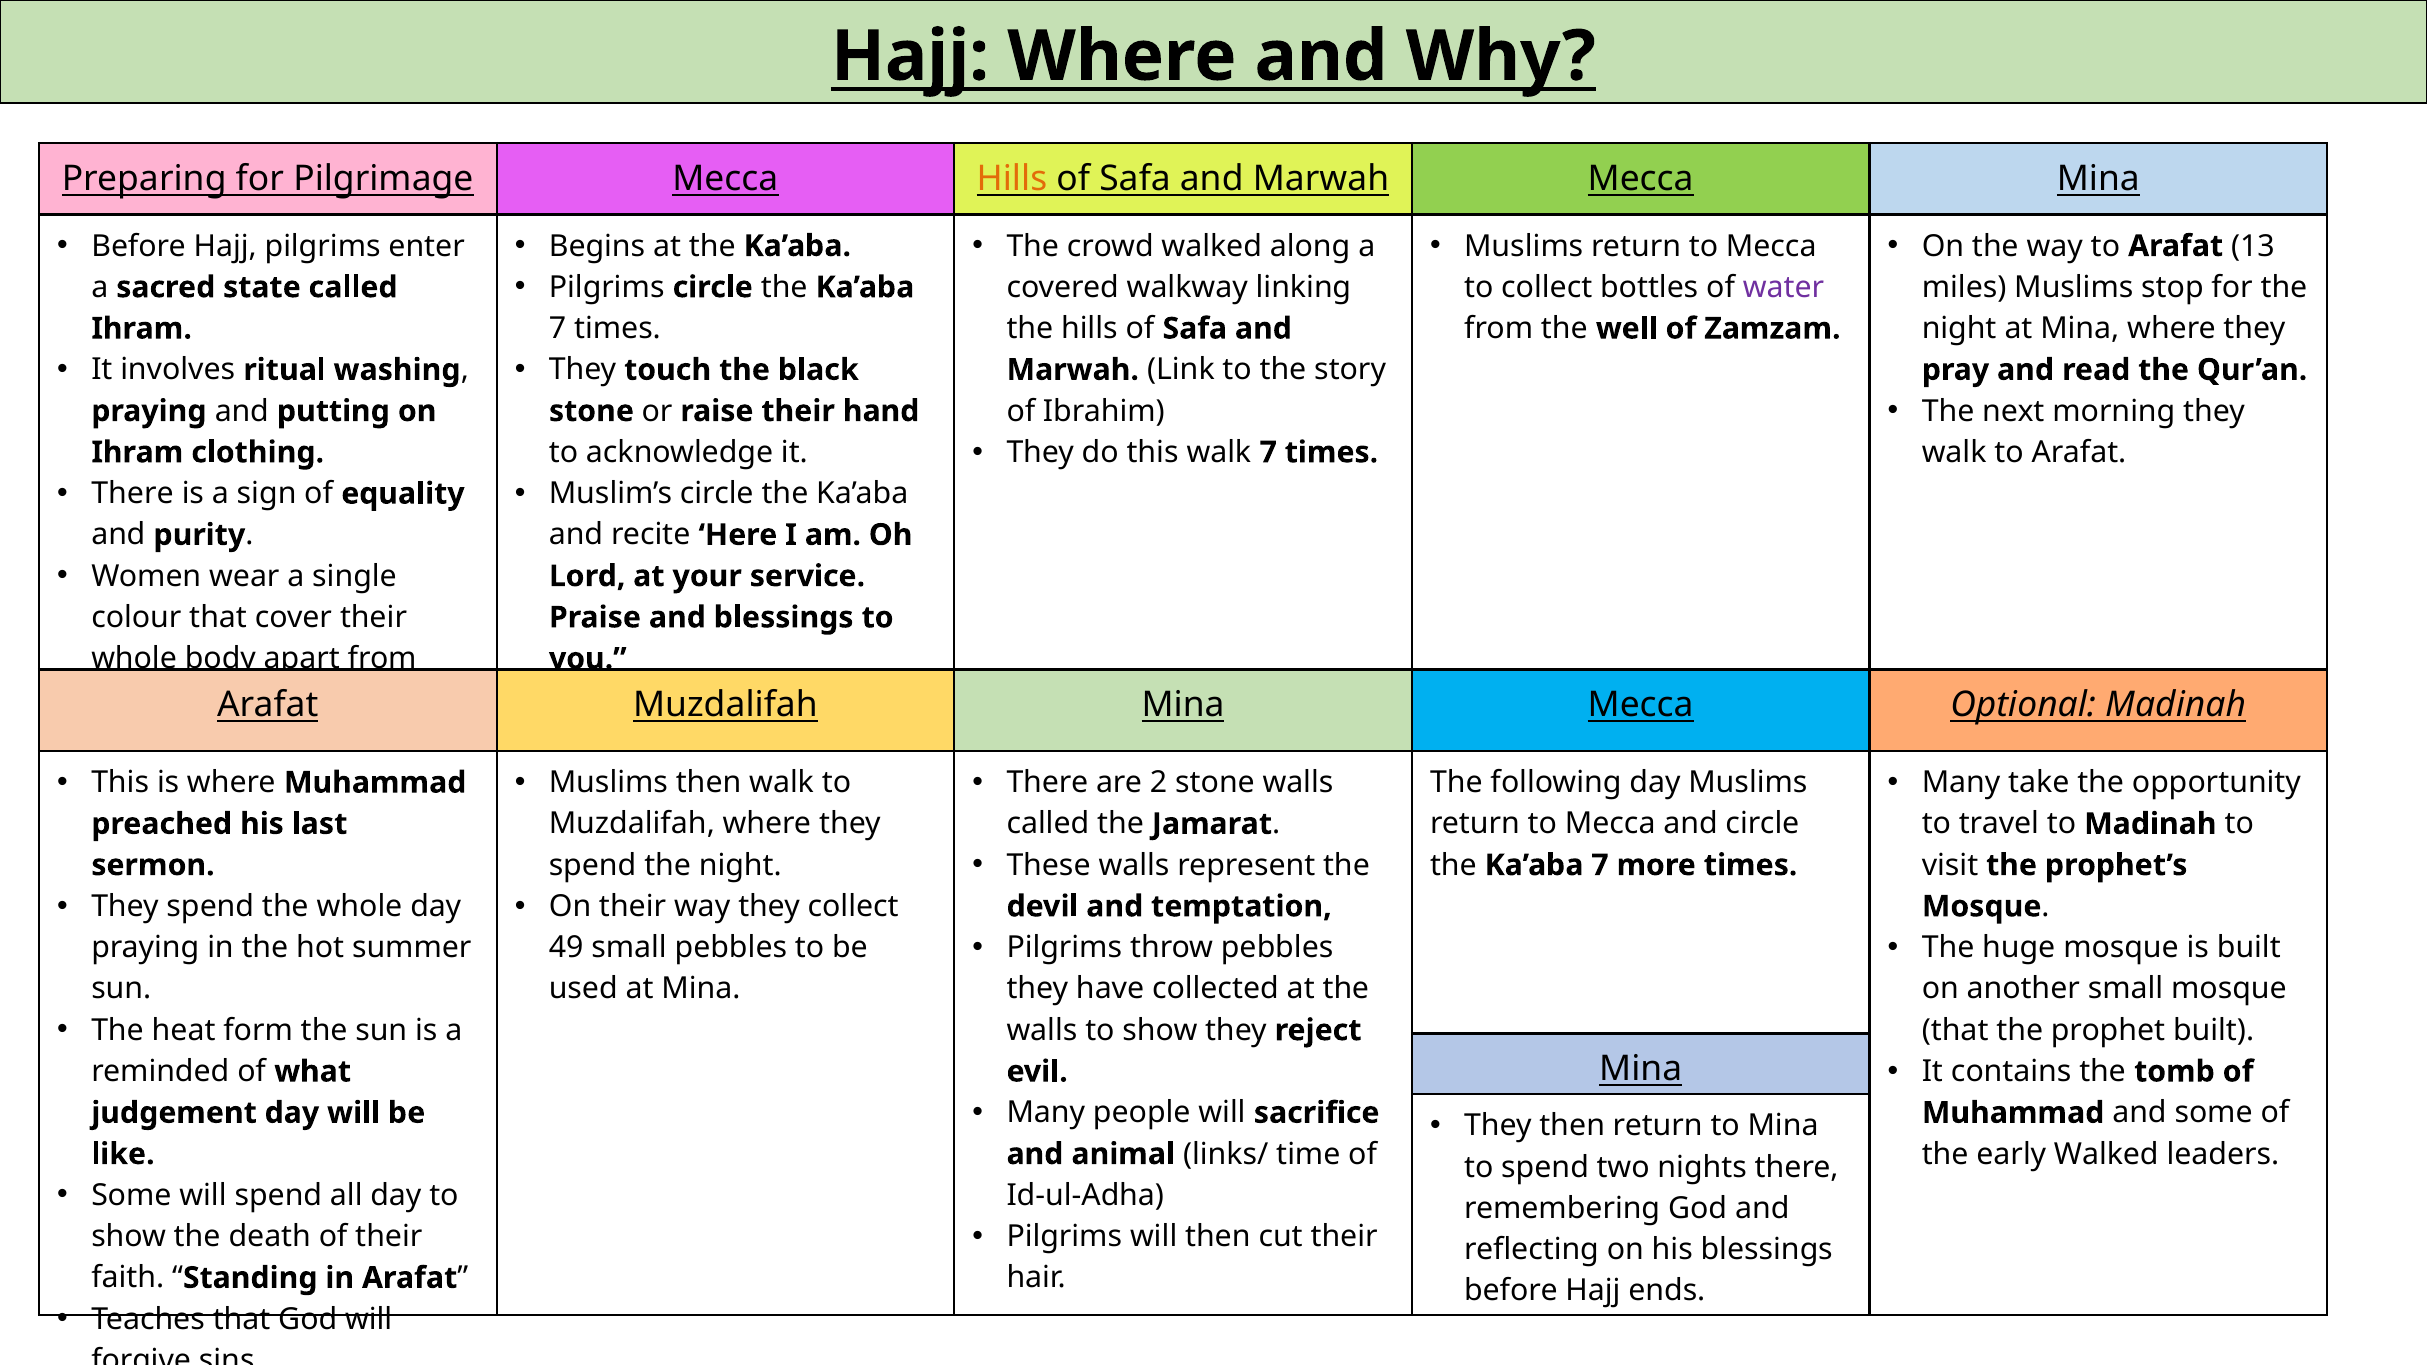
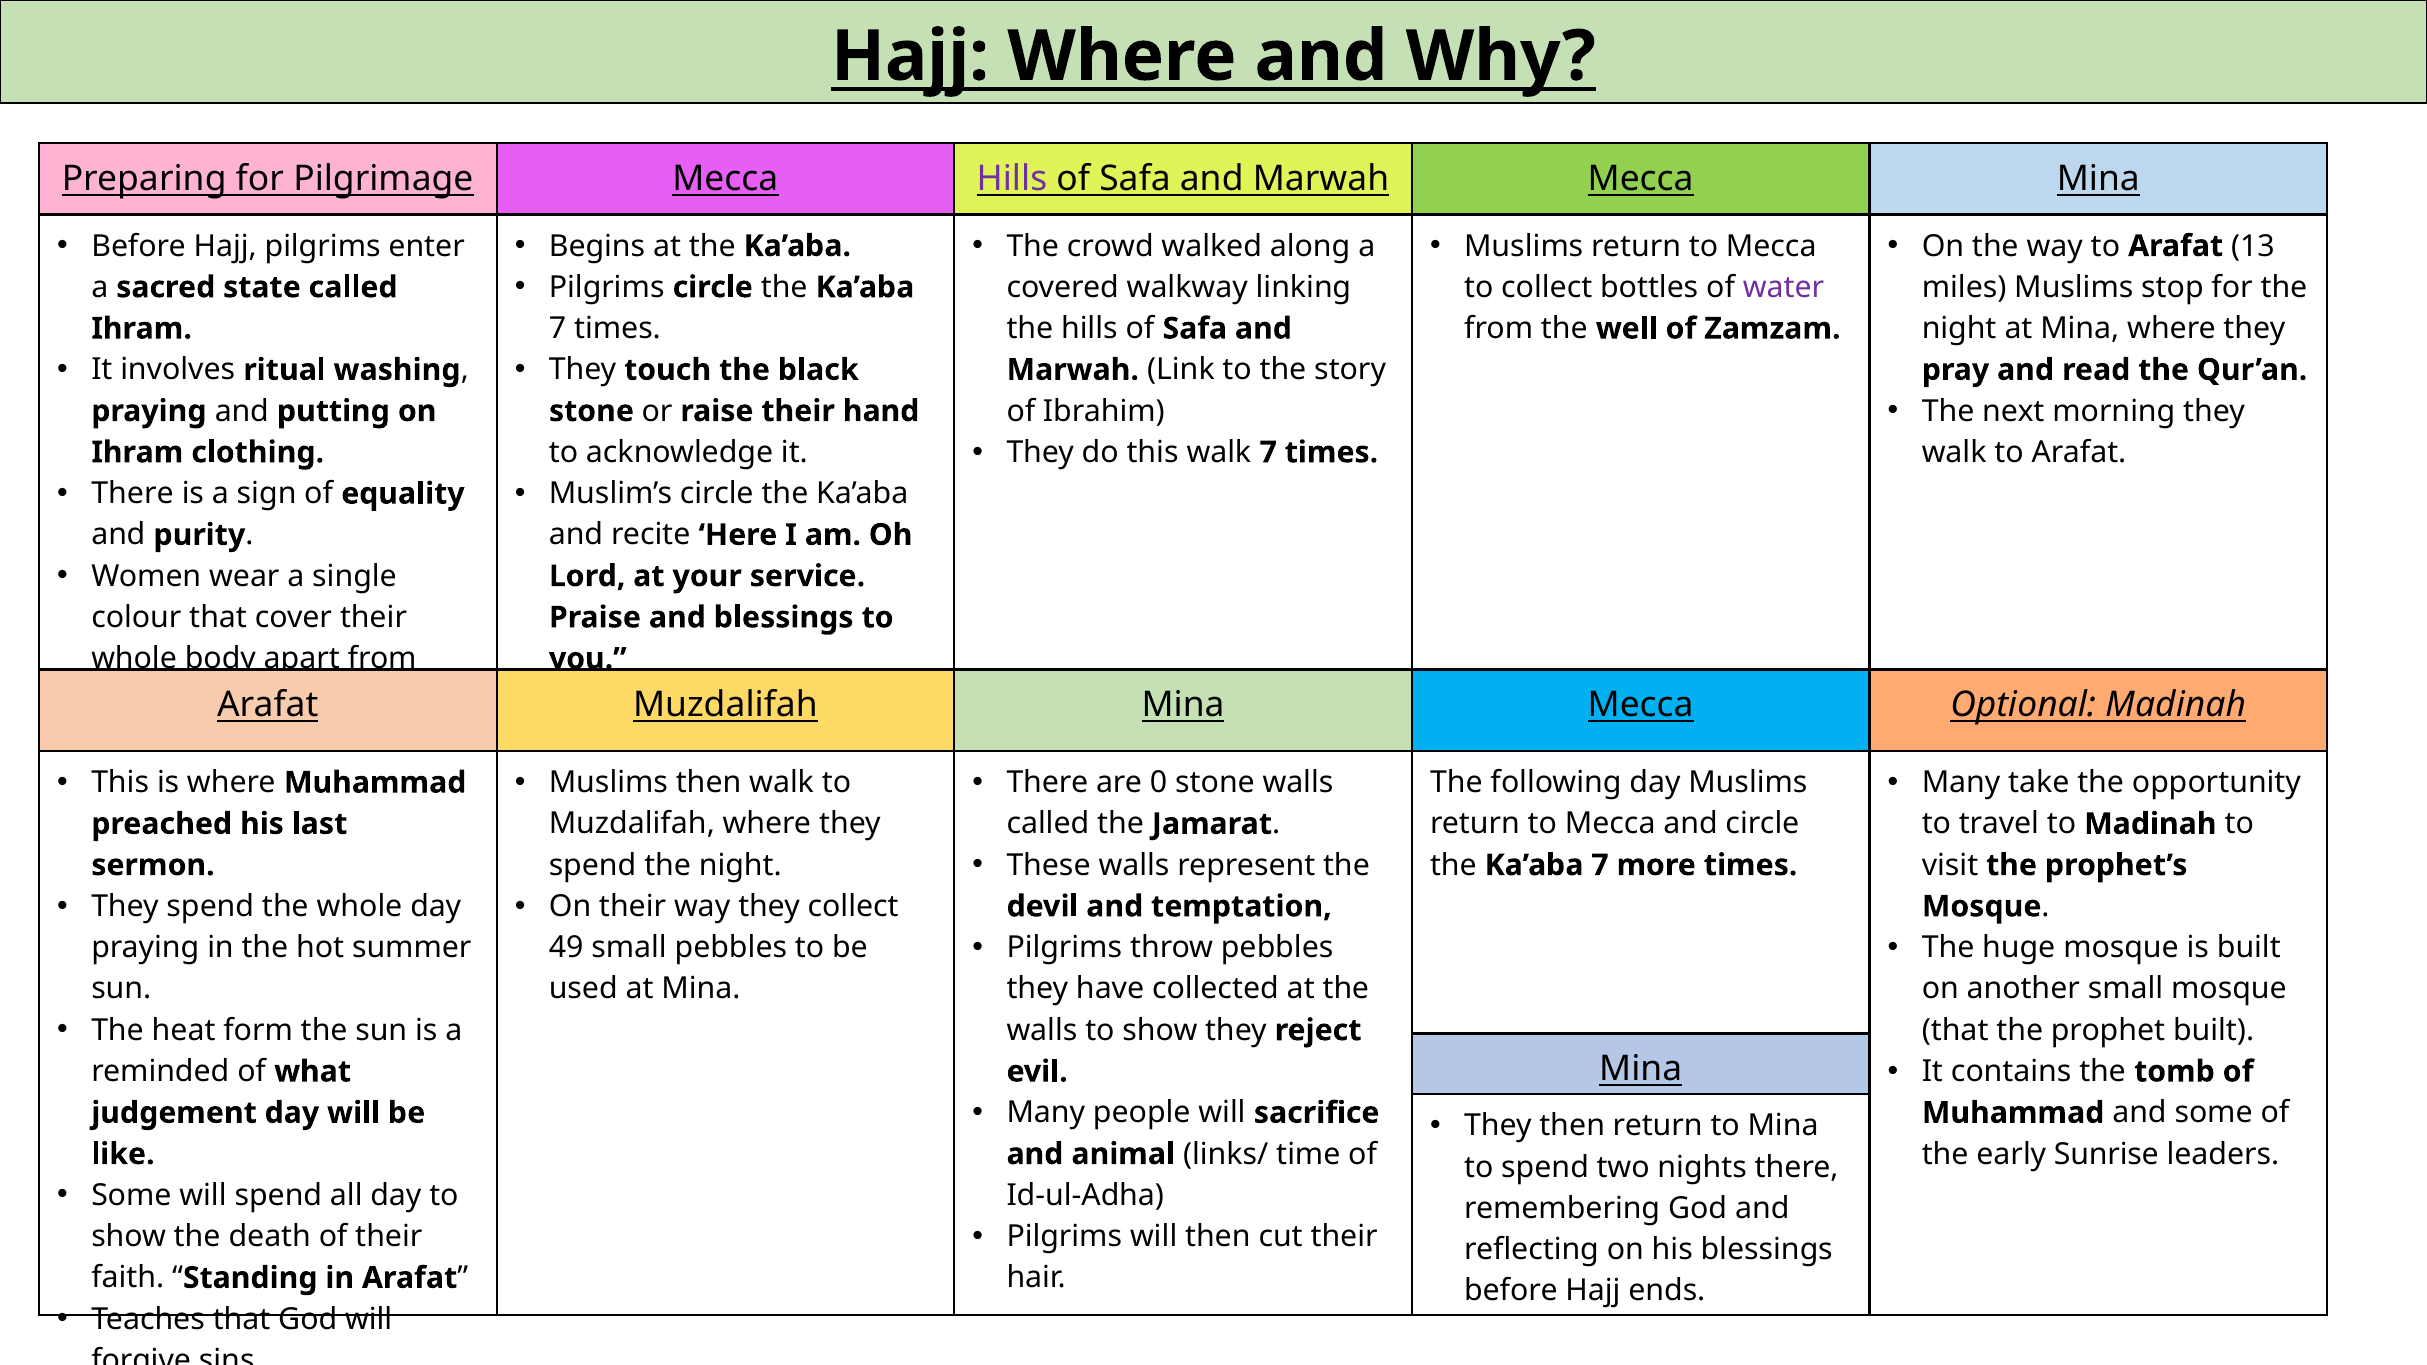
Hills colour: orange -> purple (1012, 178)
2: 2 -> 0 (1159, 783)
early Walked: Walked -> Sunrise (2106, 1154)
